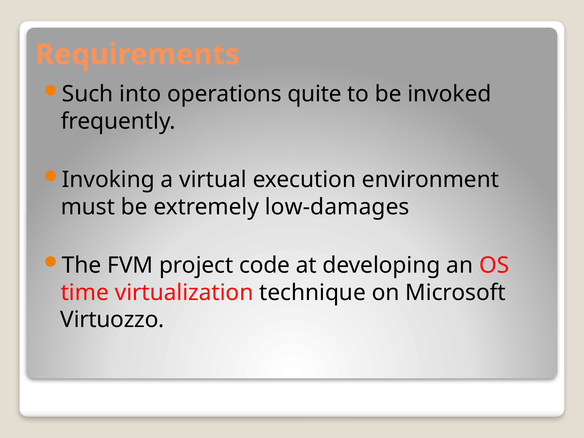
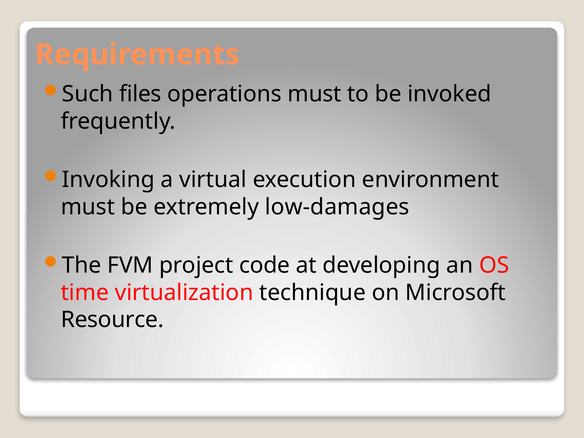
into: into -> files (140, 94)
operations quite: quite -> must (315, 94)
Virtuozzo: Virtuozzo -> Resource (112, 320)
